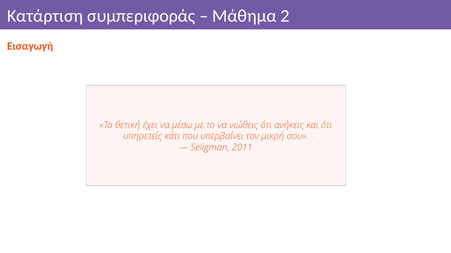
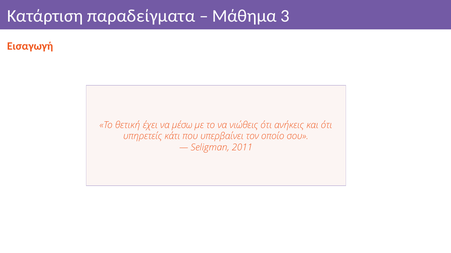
συμπεριφοράς: συμπεριφοράς -> παραδείγματα (141, 16)
2: 2 -> 3 (285, 16)
μικρή: μικρή -> οποίο (273, 137)
